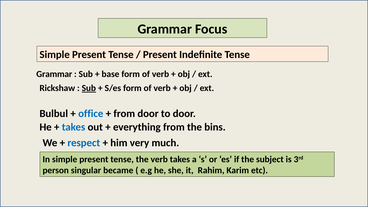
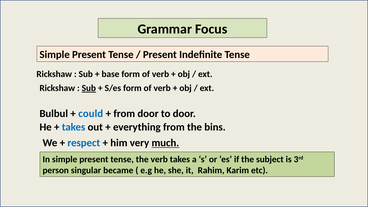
Grammar: Grammar -> Rickshaw (54, 74)
office: office -> could (91, 114)
much underline: none -> present (165, 143)
